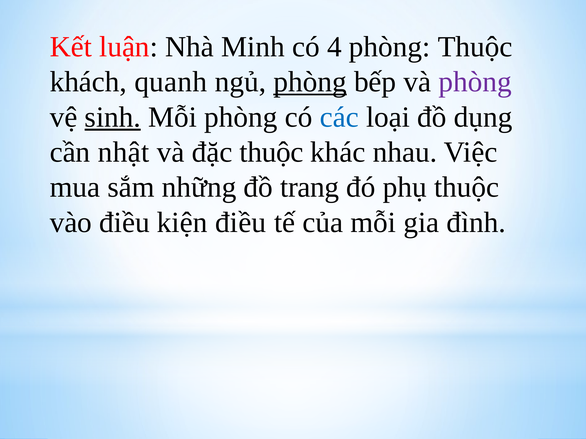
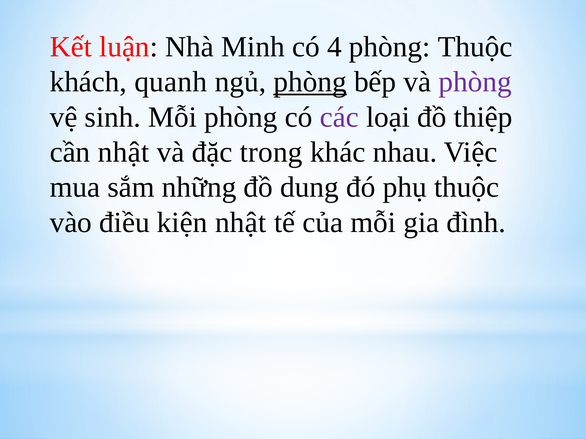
sinh underline: present -> none (113, 117)
các colour: blue -> purple (339, 117)
dụng: dụng -> thiệp (483, 117)
đặc thuộc: thuộc -> trong (271, 152)
trang: trang -> dung (310, 188)
kiện điều: điều -> nhật (241, 223)
